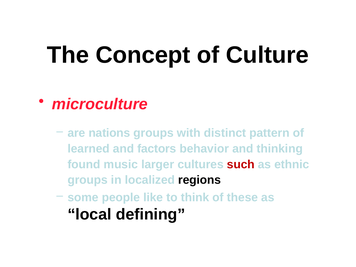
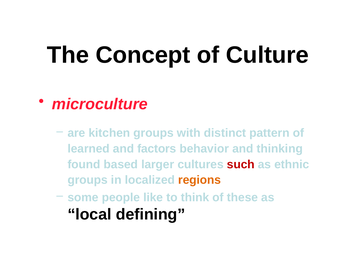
nations: nations -> kitchen (109, 133)
music: music -> based (121, 164)
regions colour: black -> orange (200, 180)
